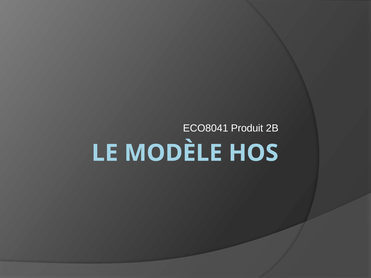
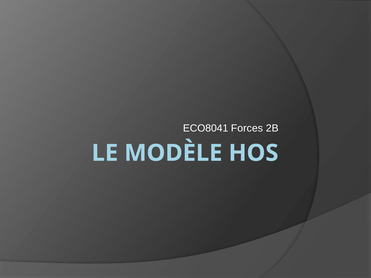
Produit: Produit -> Forces (247, 128)
